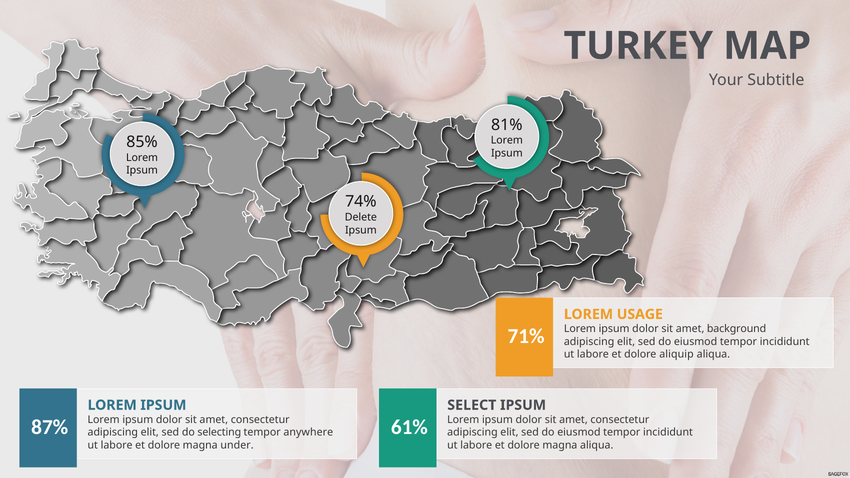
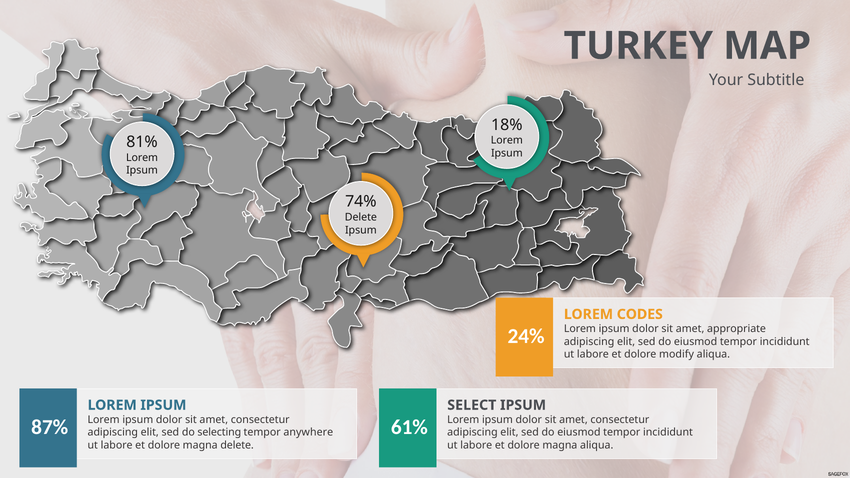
81%: 81% -> 18% (507, 125)
85%: 85% -> 81% (142, 142)
USAGE: USAGE -> CODES (640, 314)
background: background -> appropriate (737, 329)
71%: 71% -> 24% (526, 336)
aliquip: aliquip -> modify (677, 354)
magna under: under -> delete (237, 445)
